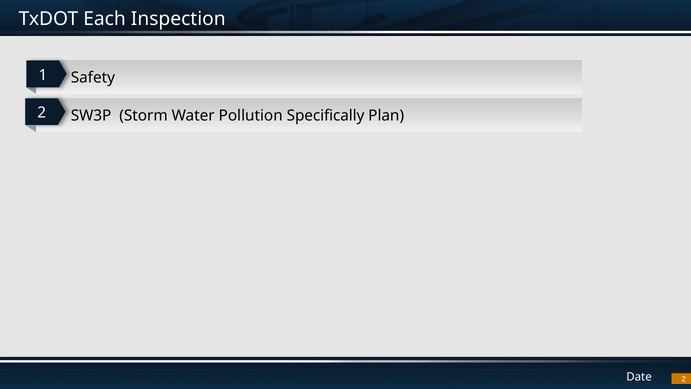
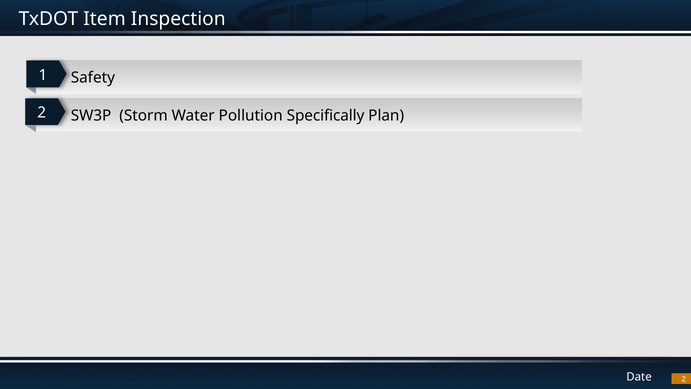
Each: Each -> Item (104, 19)
